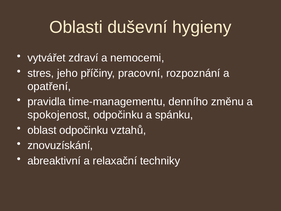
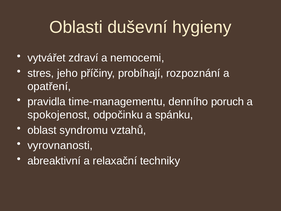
pracovní: pracovní -> probíhají (141, 73)
změnu: změnu -> poruch (227, 102)
oblast odpočinku: odpočinku -> syndromu (84, 130)
znovuzískání: znovuzískání -> vyrovnanosti (60, 145)
